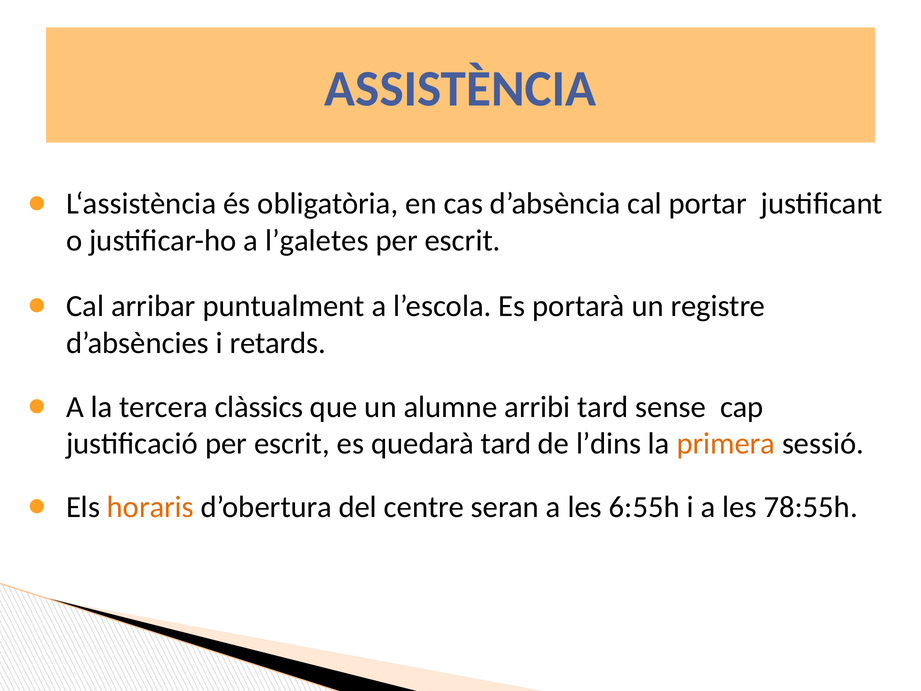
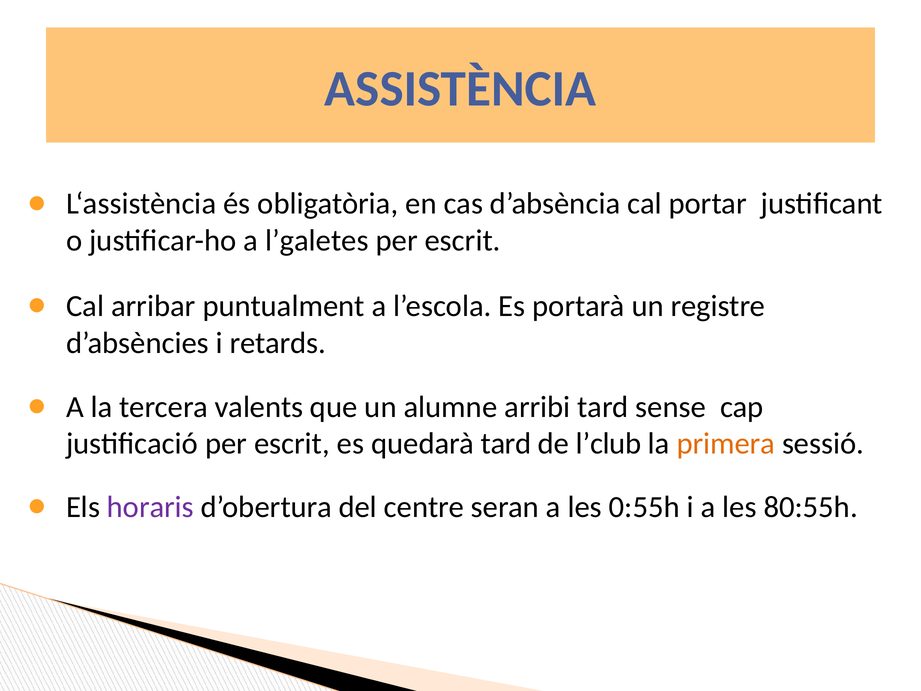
clàssics: clàssics -> valents (259, 407)
l’dins: l’dins -> l’club (609, 444)
horaris colour: orange -> purple (150, 507)
6:55h: 6:55h -> 0:55h (644, 507)
78:55h: 78:55h -> 80:55h (811, 507)
